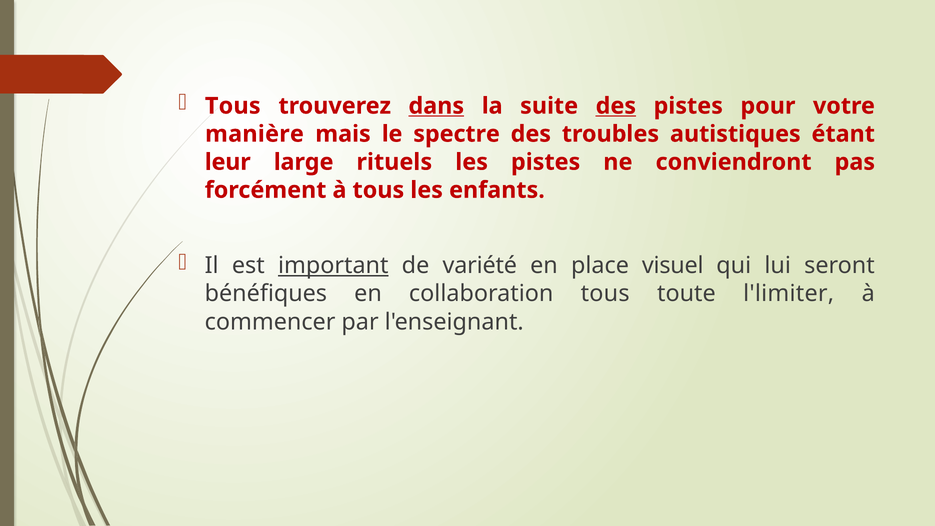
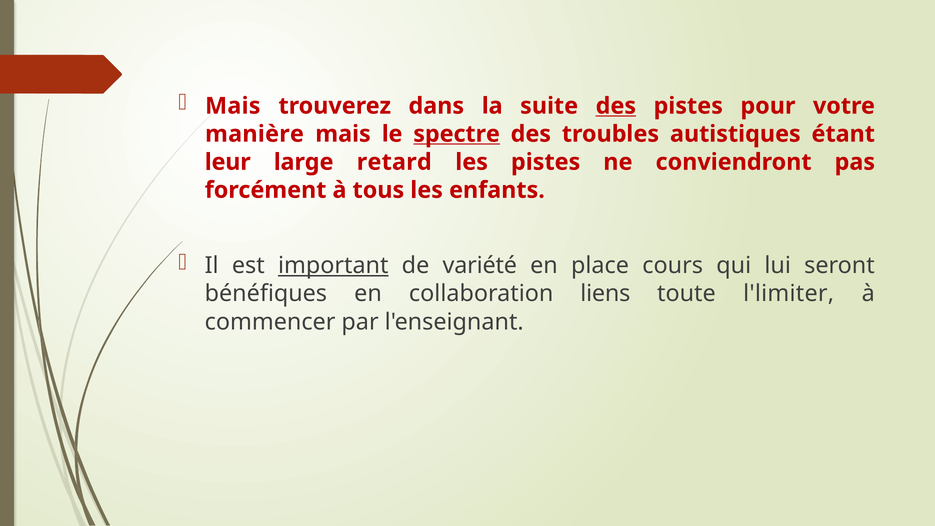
Tous: Tous -> Mais (233, 106)
dans underline: present -> none (436, 106)
spectre underline: none -> present (457, 134)
rituels: rituels -> retard (394, 162)
visuel: visuel -> cours (673, 266)
collaboration tous: tous -> liens (605, 294)
